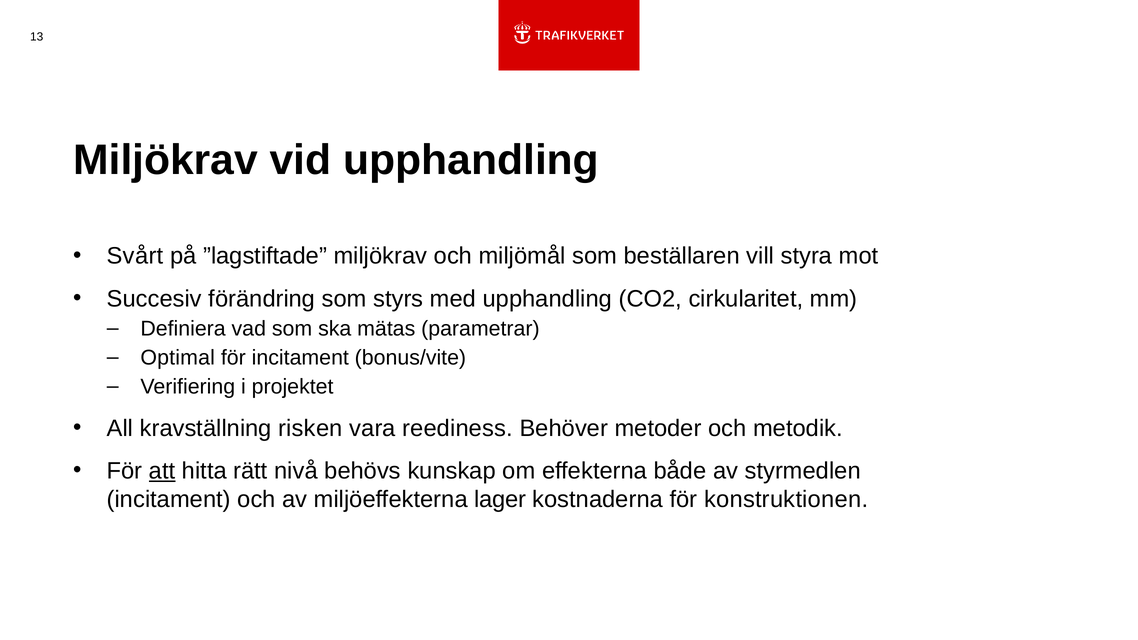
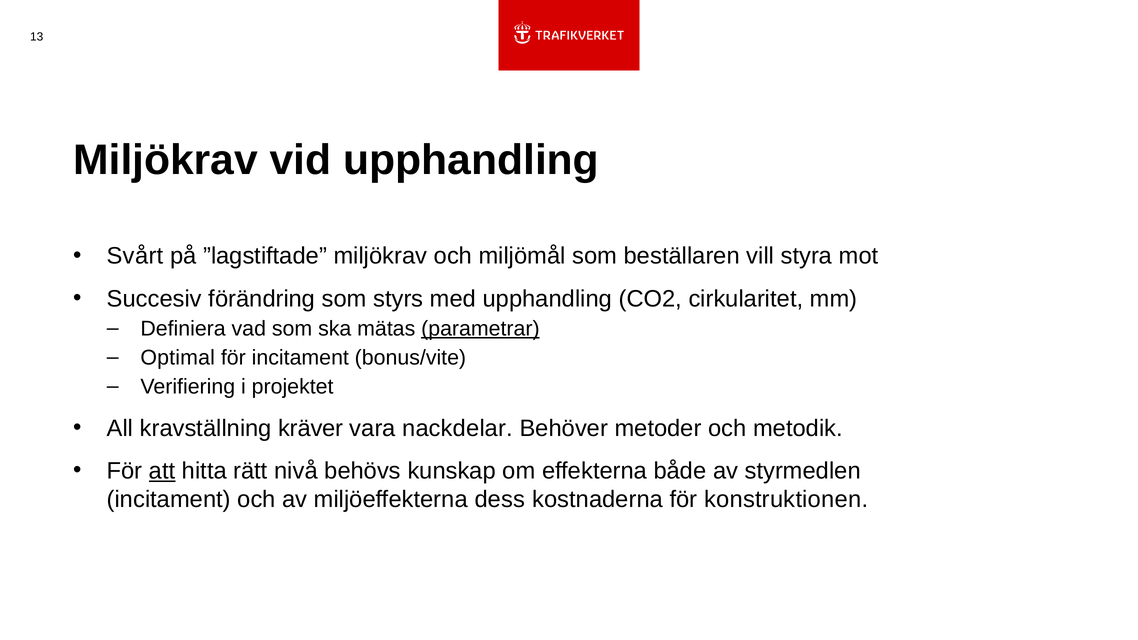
parametrar underline: none -> present (480, 329)
risken: risken -> kräver (311, 428)
reediness: reediness -> nackdelar (458, 428)
lager: lager -> dess (500, 500)
